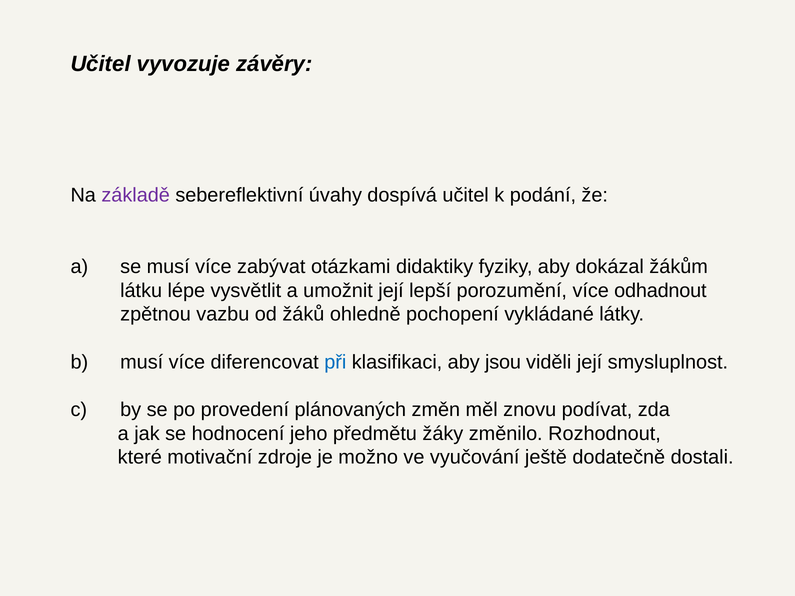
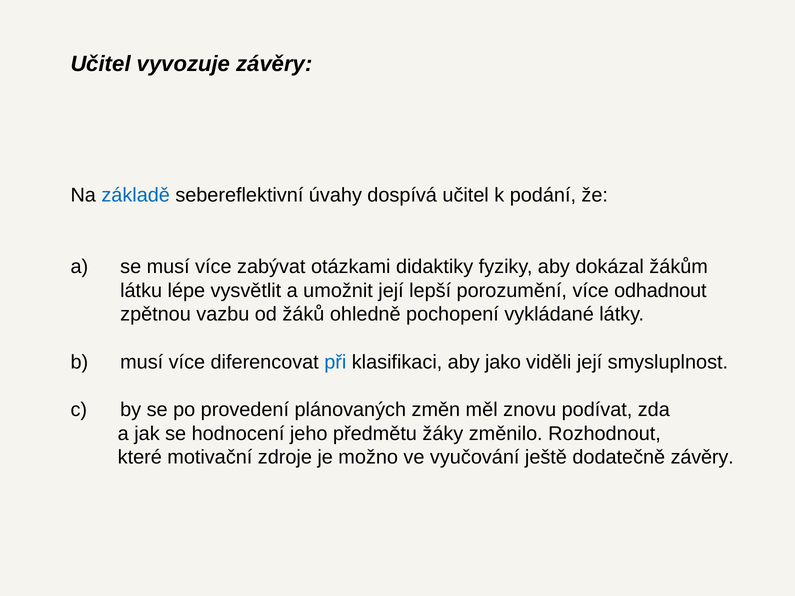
základě colour: purple -> blue (136, 195)
jsou: jsou -> jako (503, 362)
dodatečně dostali: dostali -> závěry (702, 458)
